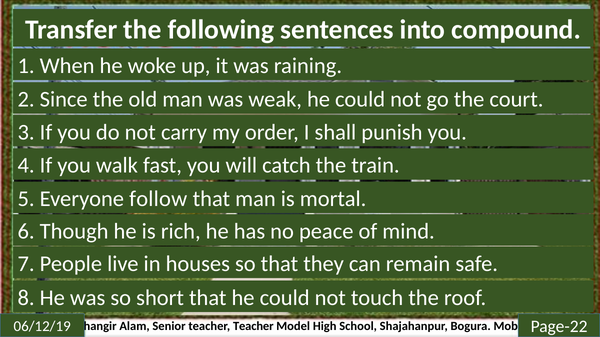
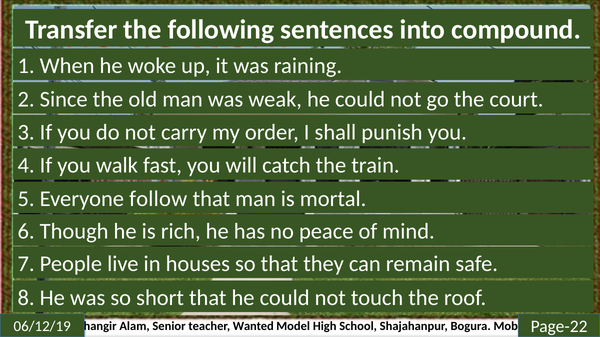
teacher Teacher: Teacher -> Wanted (253, 327)
